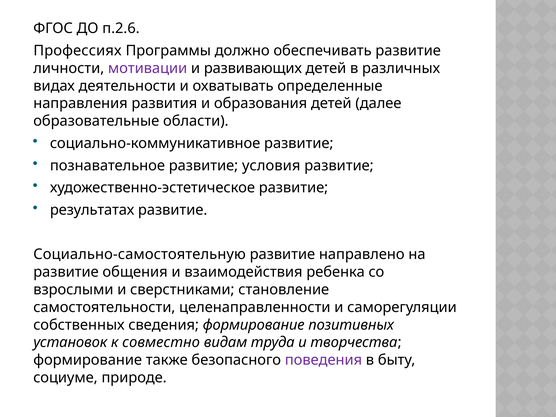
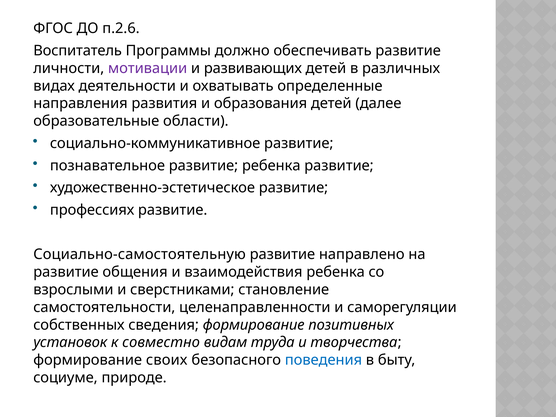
Профессиях: Профессиях -> Воспитатель (78, 51)
развитие условия: условия -> ребенка (271, 166)
результатах: результатах -> профессиях (92, 210)
также: также -> своих (167, 360)
поведения colour: purple -> blue (323, 360)
